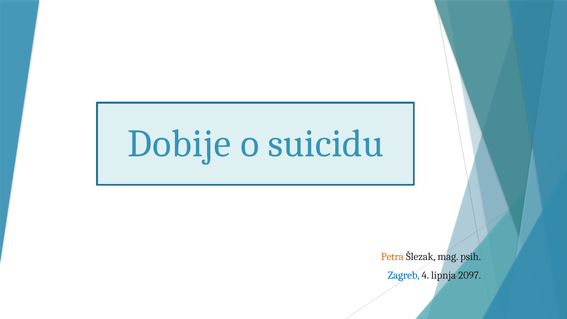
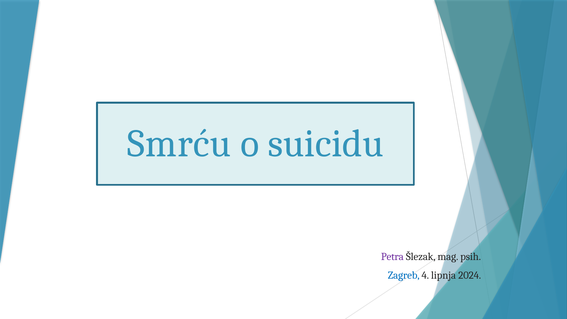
Dobije: Dobije -> Smrću (179, 143)
Petra colour: orange -> purple (392, 257)
2097: 2097 -> 2024 (470, 275)
